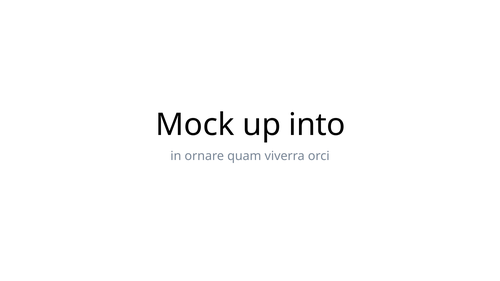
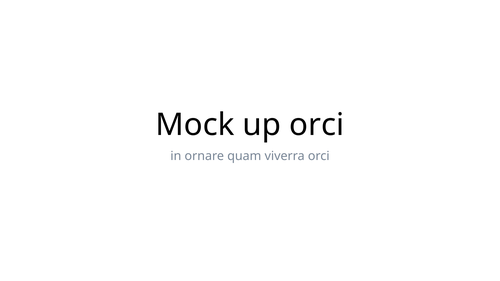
up into: into -> orci (317, 125)
